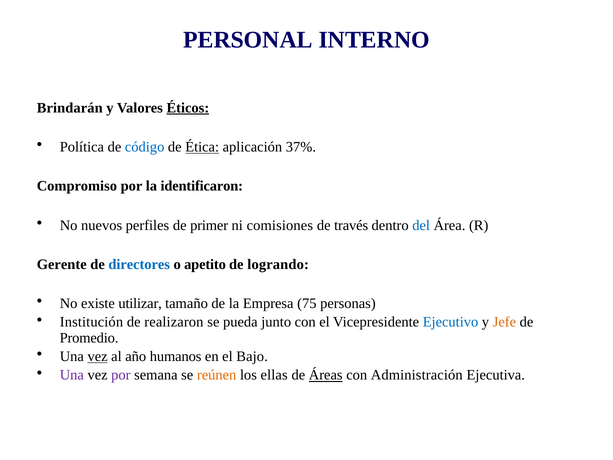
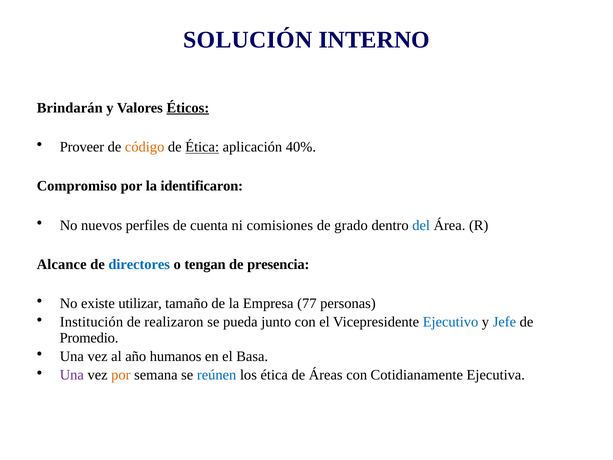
PERSONAL: PERSONAL -> SOLUCIÓN (248, 40)
Política: Política -> Proveer (82, 147)
código colour: blue -> orange (145, 147)
37%: 37% -> 40% (301, 147)
primer: primer -> cuenta (209, 225)
través: través -> grado (351, 225)
Gerente: Gerente -> Alcance (62, 264)
apetito: apetito -> tengan (205, 264)
logrando: logrando -> presencia (278, 264)
75: 75 -> 77 (307, 303)
Jefe colour: orange -> blue (504, 322)
vez underline: present -> none (98, 356)
Bajo: Bajo -> Basa (252, 356)
por colour: purple -> orange (121, 375)
reúnen colour: orange -> blue (217, 375)
los ellas: ellas -> ética (274, 375)
Áreas underline: present -> none (326, 375)
Administración: Administración -> Cotidianamente (417, 375)
